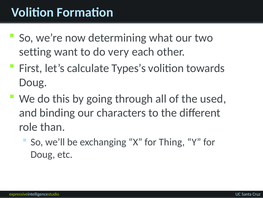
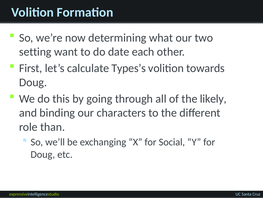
very: very -> date (119, 52)
used: used -> likely (213, 98)
Thing: Thing -> Social (172, 142)
